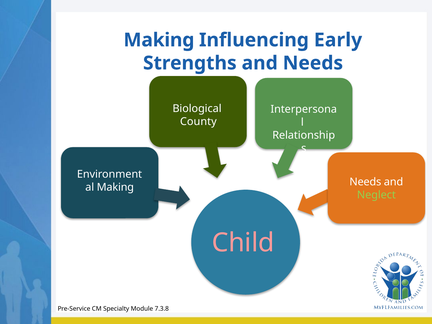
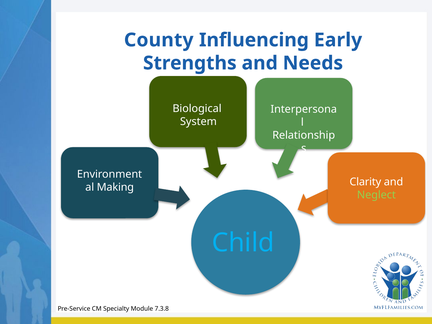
Making: Making -> County (159, 40)
County: County -> System (198, 122)
Needs: Needs -> Clarity (365, 182)
Child colour: pink -> light blue (243, 243)
